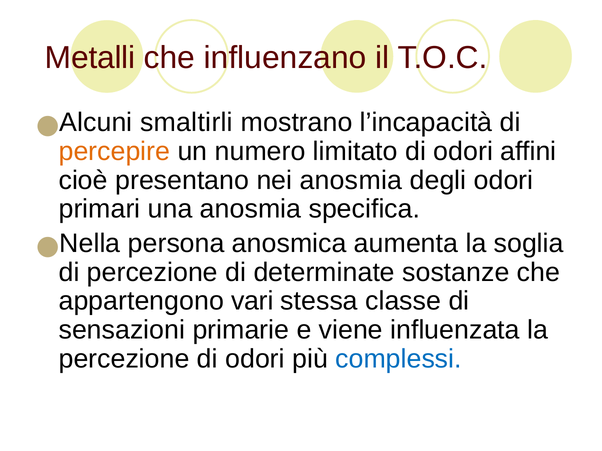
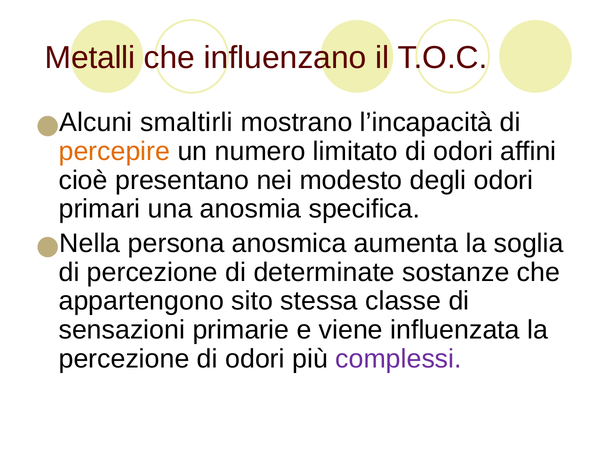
nei anosmia: anosmia -> modesto (351, 180)
vari: vari -> sito (252, 302)
complessi colour: blue -> purple (398, 359)
